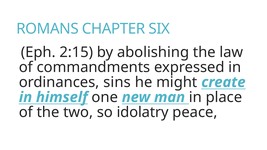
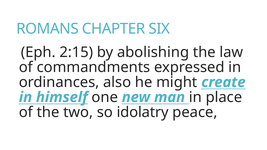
sins: sins -> also (117, 82)
